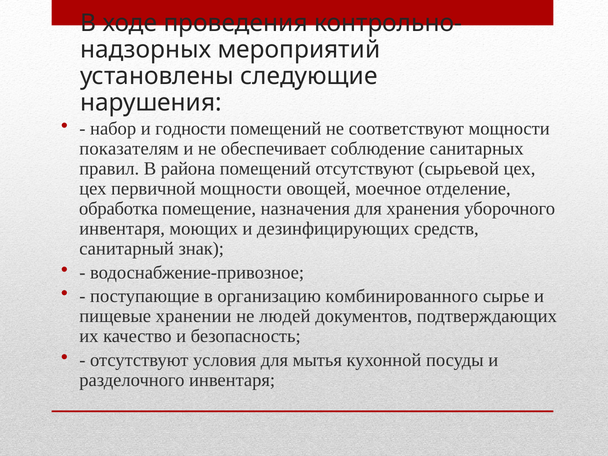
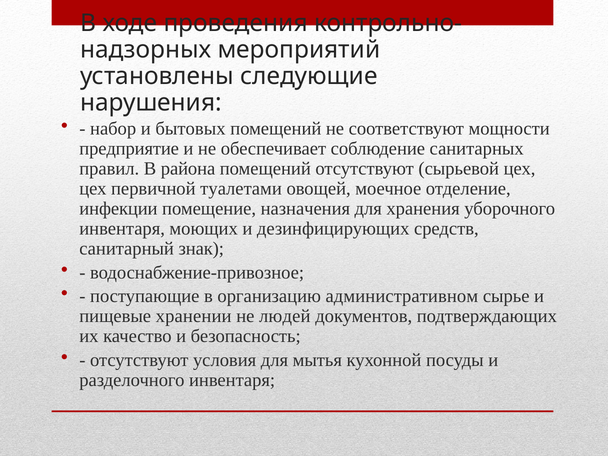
годности: годности -> бытовых (190, 128)
показателям: показателям -> предприятие (129, 149)
первичной мощности: мощности -> туалетами (241, 189)
обработка: обработка -> инфекции (118, 209)
комбинированного: комбинированного -> административном (402, 296)
